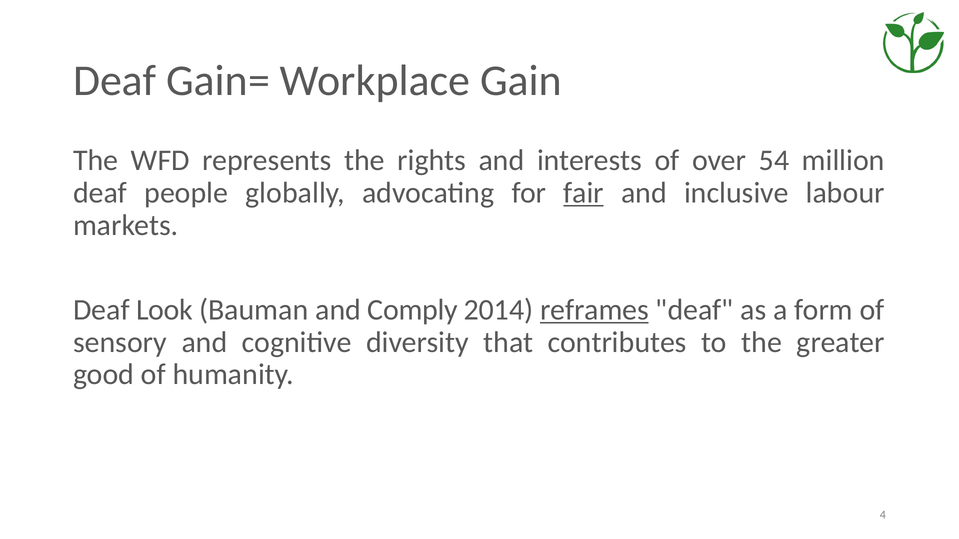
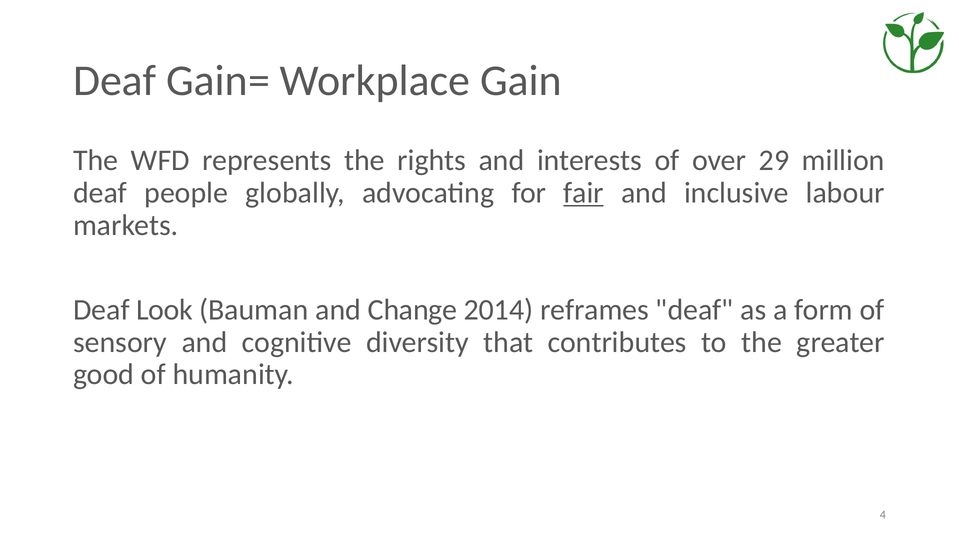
54: 54 -> 29 (774, 161)
Comply: Comply -> Change (413, 310)
reframes underline: present -> none (595, 310)
